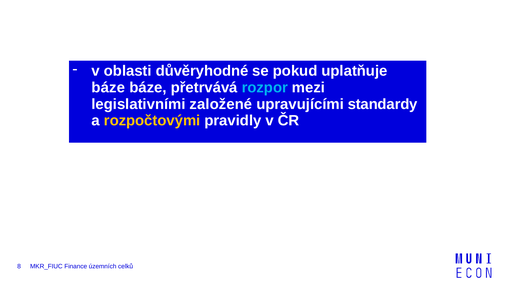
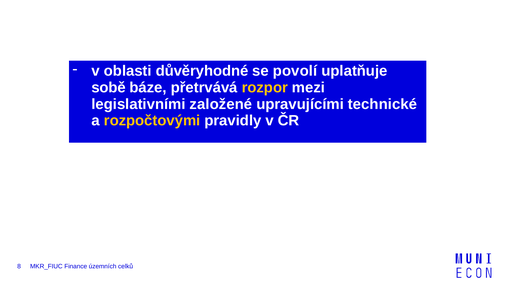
pokud: pokud -> povolí (295, 71)
báze: báze -> sobě (109, 88)
rozpor colour: light blue -> yellow (265, 88)
standardy: standardy -> technické (383, 104)
